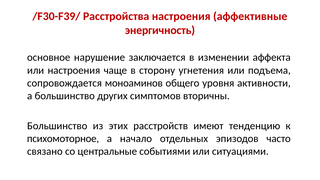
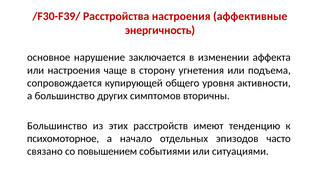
моноаминов: моноаминов -> купирующей (134, 83)
центральные: центральные -> повышением (107, 151)
